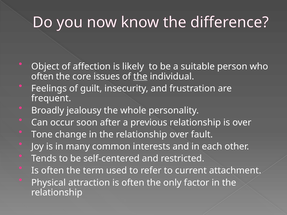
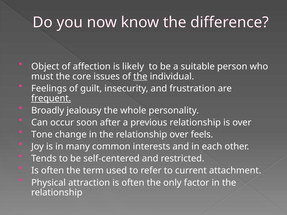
often: often -> must (42, 77)
frequent underline: none -> present (51, 98)
fault: fault -> feels (202, 135)
